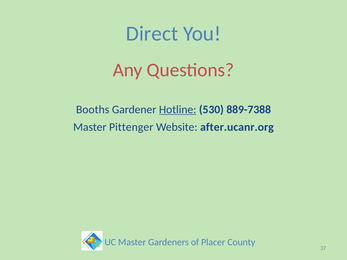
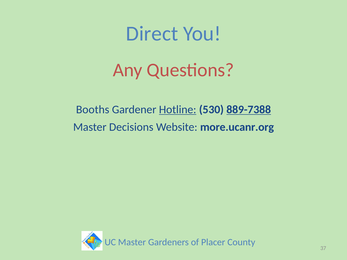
889-7388 underline: none -> present (249, 110)
Pittenger: Pittenger -> Decisions (131, 127)
after.ucanr.org: after.ucanr.org -> more.ucanr.org (237, 127)
